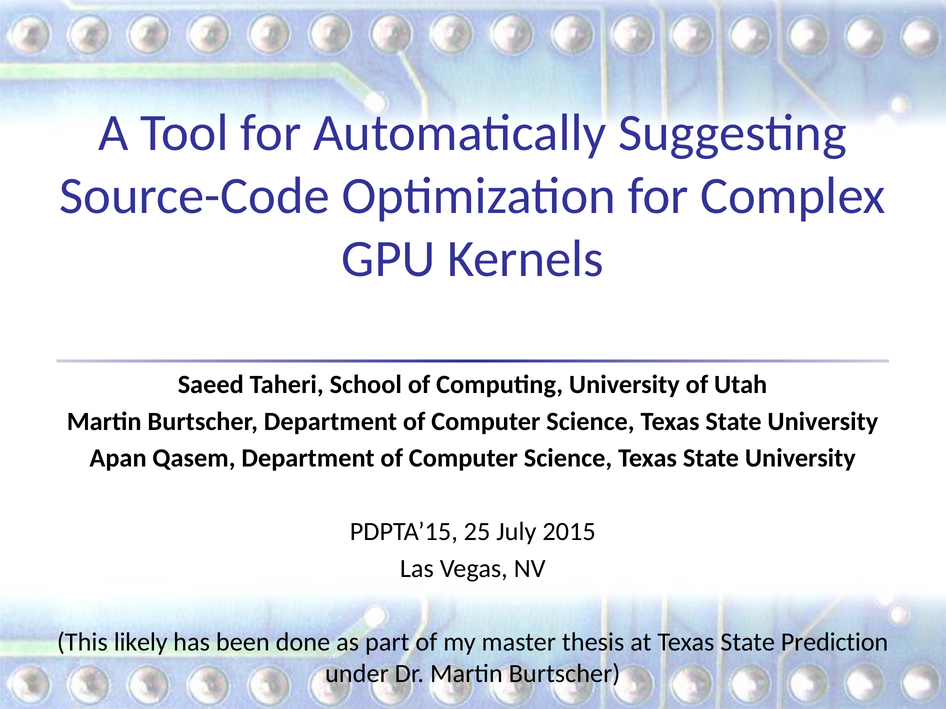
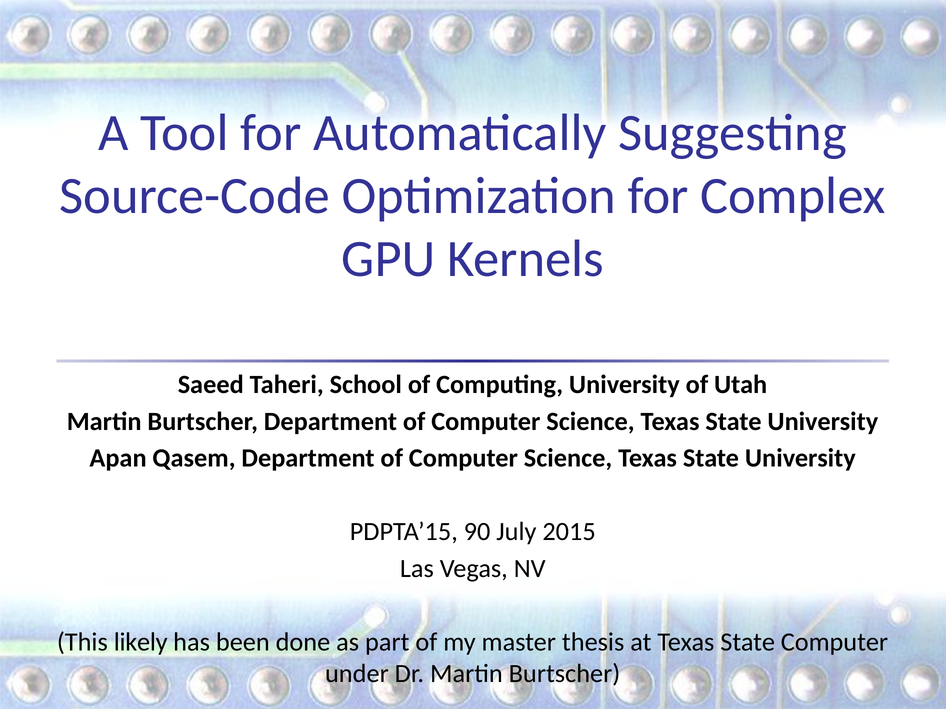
25: 25 -> 90 (477, 532)
State Prediction: Prediction -> Computer (834, 643)
